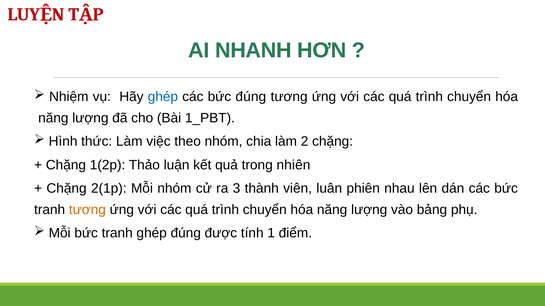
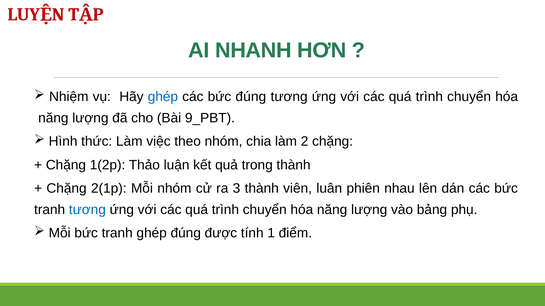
1_PBT: 1_PBT -> 9_PBT (210, 118)
trong nhiên: nhiên -> thành (294, 165)
tương colour: orange -> blue (87, 210)
